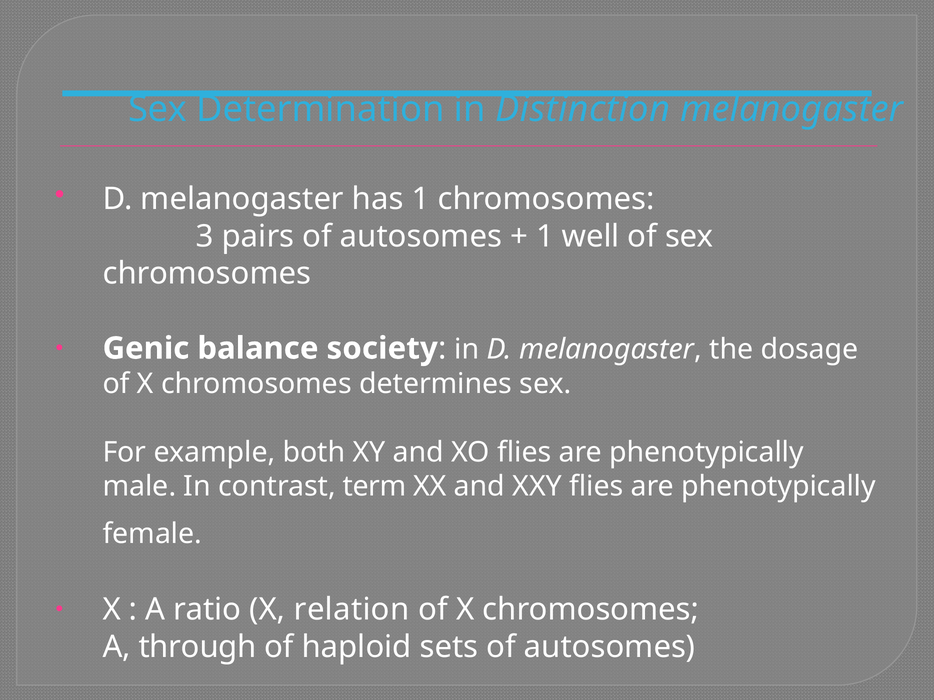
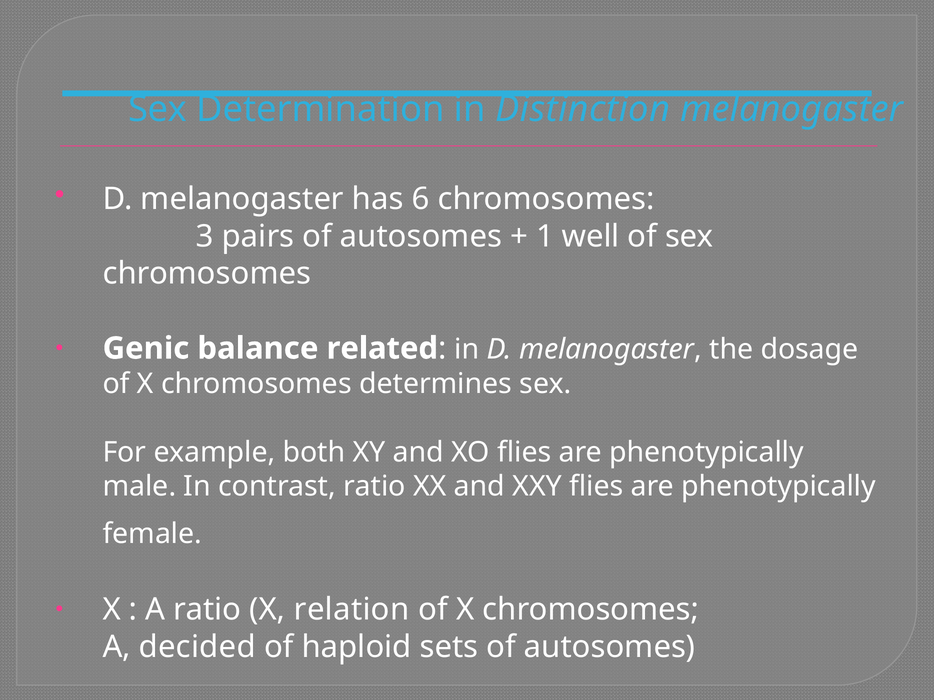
has 1: 1 -> 6 (421, 199)
society: society -> related (382, 349)
contrast term: term -> ratio (374, 487)
through: through -> decided (197, 647)
